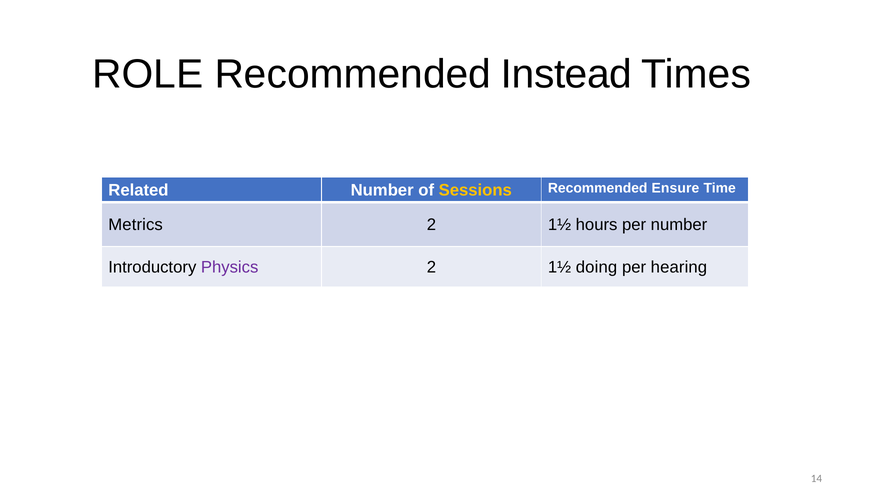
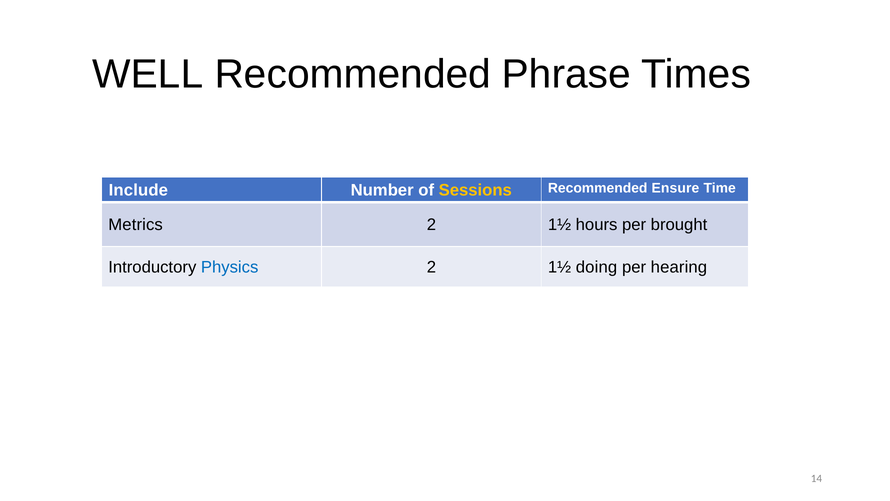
ROLE: ROLE -> WELL (148, 74)
Instead: Instead -> Phrase (566, 74)
Related: Related -> Include (138, 190)
per number: number -> brought (679, 225)
Physics colour: purple -> blue (230, 267)
